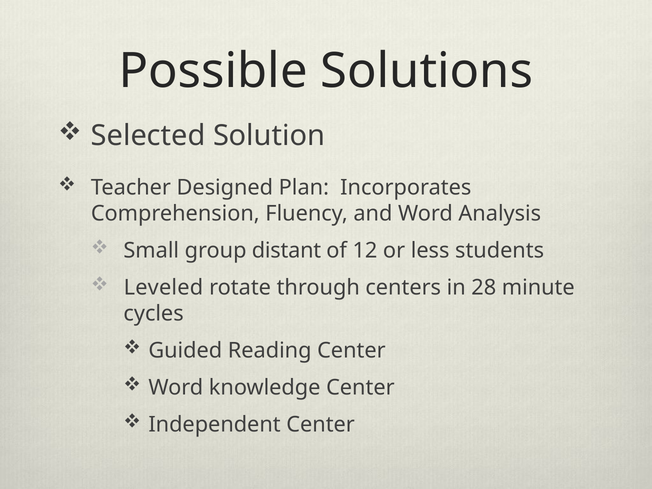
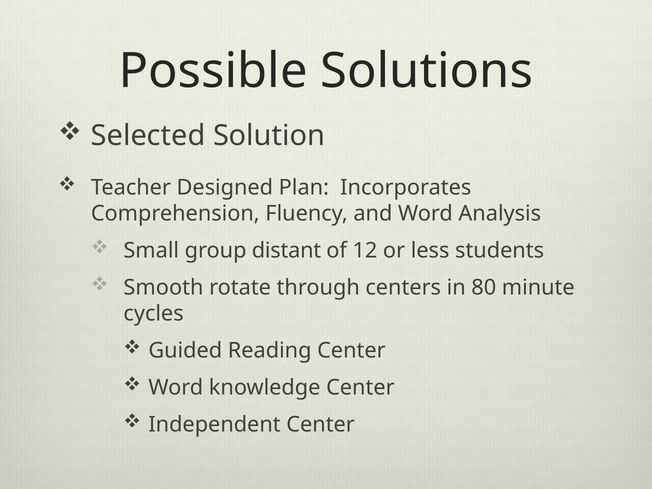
Leveled: Leveled -> Smooth (164, 287)
28: 28 -> 80 (484, 287)
